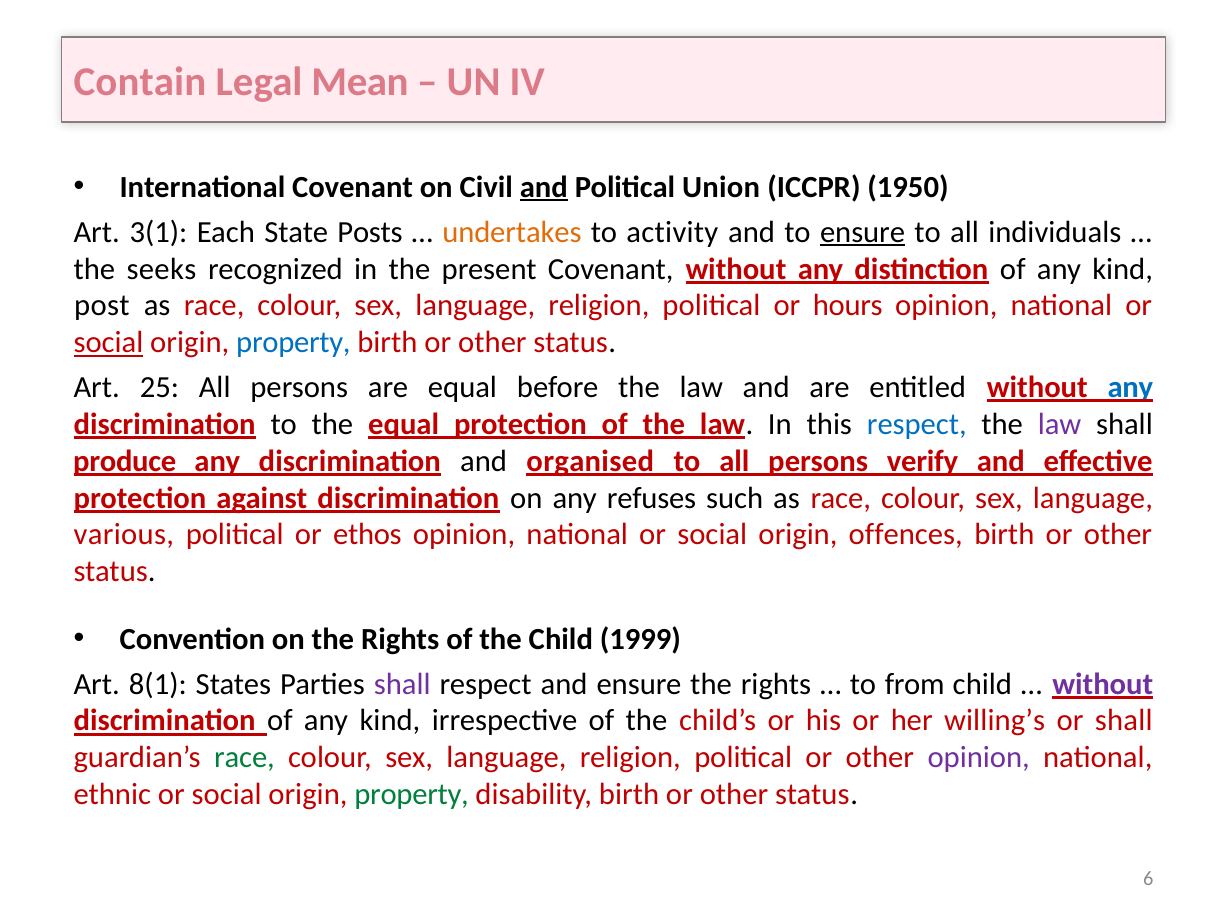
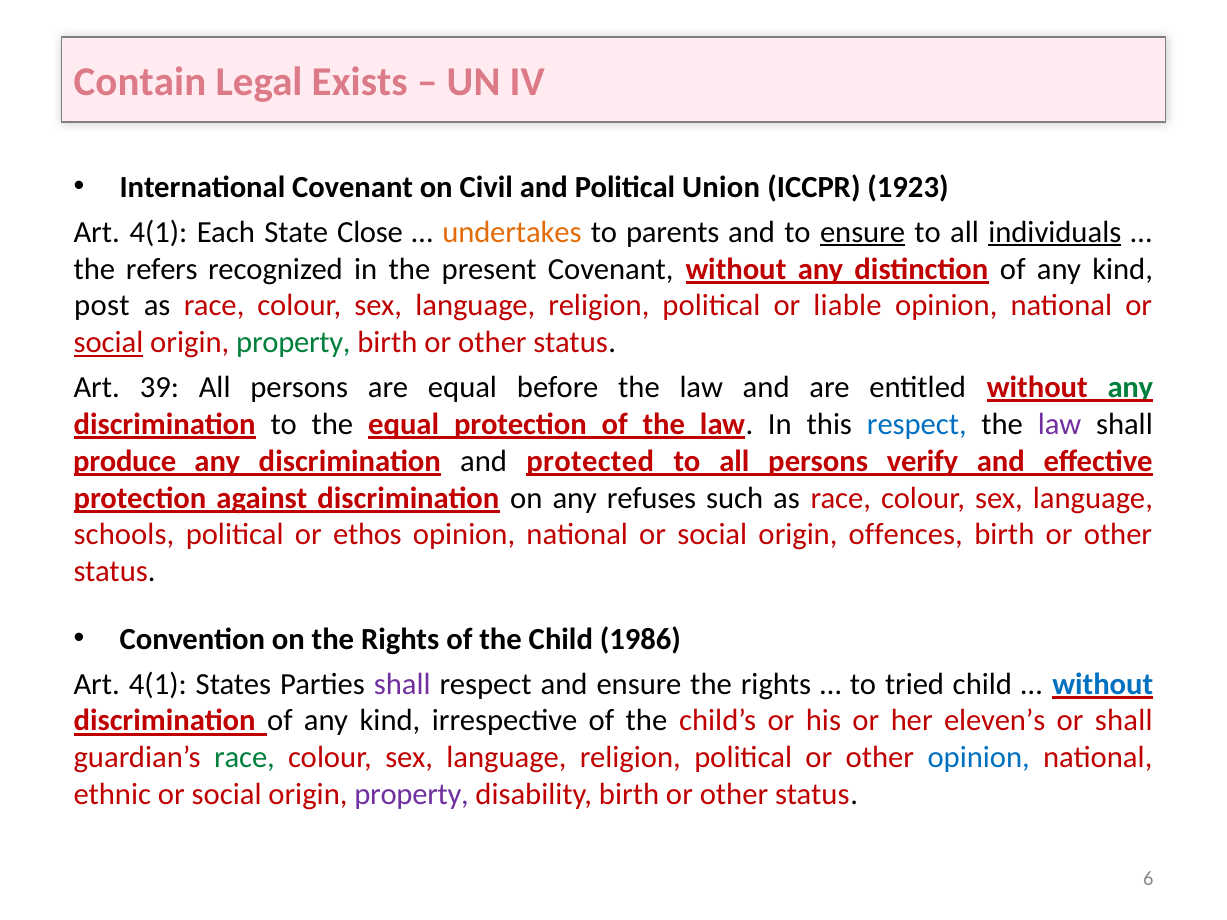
Mean: Mean -> Exists (360, 82)
and underline: present -> none (544, 187)
1950: 1950 -> 1923 (908, 187)
3(1: 3(1 -> 4(1 (158, 232)
Posts: Posts -> Close (370, 232)
activity: activity -> parents (673, 232)
individuals underline: none -> present (1055, 232)
seeks: seeks -> refers (162, 269)
hours: hours -> liable (848, 306)
property colour: blue -> green (293, 343)
25: 25 -> 39 (159, 388)
any colour: blue -> green (1130, 388)
organised: organised -> protected (590, 461)
various: various -> schools (124, 535)
1999: 1999 -> 1986 (640, 639)
8(1: 8(1 -> 4(1 (158, 684)
from: from -> tried (915, 684)
without colour: purple -> blue (1103, 684)
willing’s: willing’s -> eleven’s (995, 721)
opinion colour: purple -> blue (979, 758)
property colour: green -> purple (412, 795)
